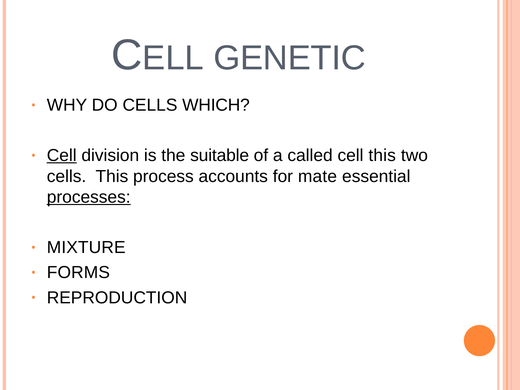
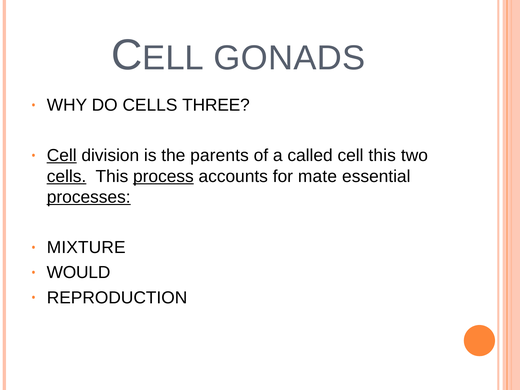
GENETIC: GENETIC -> GONADS (289, 58)
WHICH: WHICH -> THREE (216, 105)
suitable: suitable -> parents (220, 155)
cells underline: none -> present (67, 176)
process underline: none -> present (163, 176)
FORMS: FORMS -> WOULD (78, 273)
